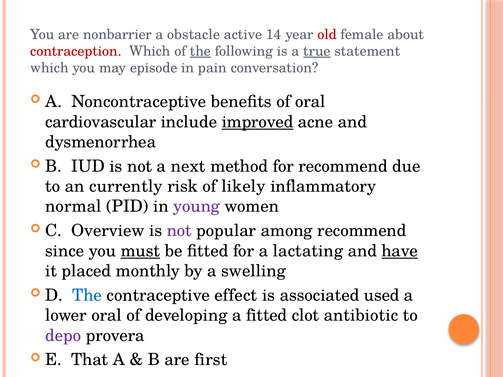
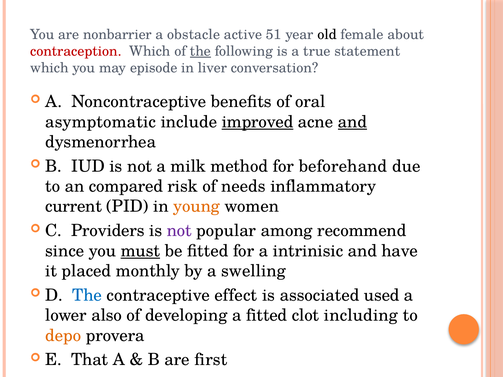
14: 14 -> 51 (274, 34)
old colour: red -> black (327, 34)
true underline: present -> none (317, 51)
pain: pain -> liver (212, 68)
cardiovascular: cardiovascular -> asymptomatic (101, 122)
and underline: none -> present (352, 122)
next: next -> milk (188, 166)
for recommend: recommend -> beforehand (343, 166)
currently: currently -> compared (126, 186)
likely: likely -> needs (243, 186)
normal: normal -> current (74, 207)
young colour: purple -> orange (197, 207)
Overview: Overview -> Providers (108, 231)
lactating: lactating -> intrinisic (308, 251)
have underline: present -> none (400, 251)
lower oral: oral -> also (107, 316)
antibiotic: antibiotic -> including (361, 316)
depo colour: purple -> orange (63, 336)
